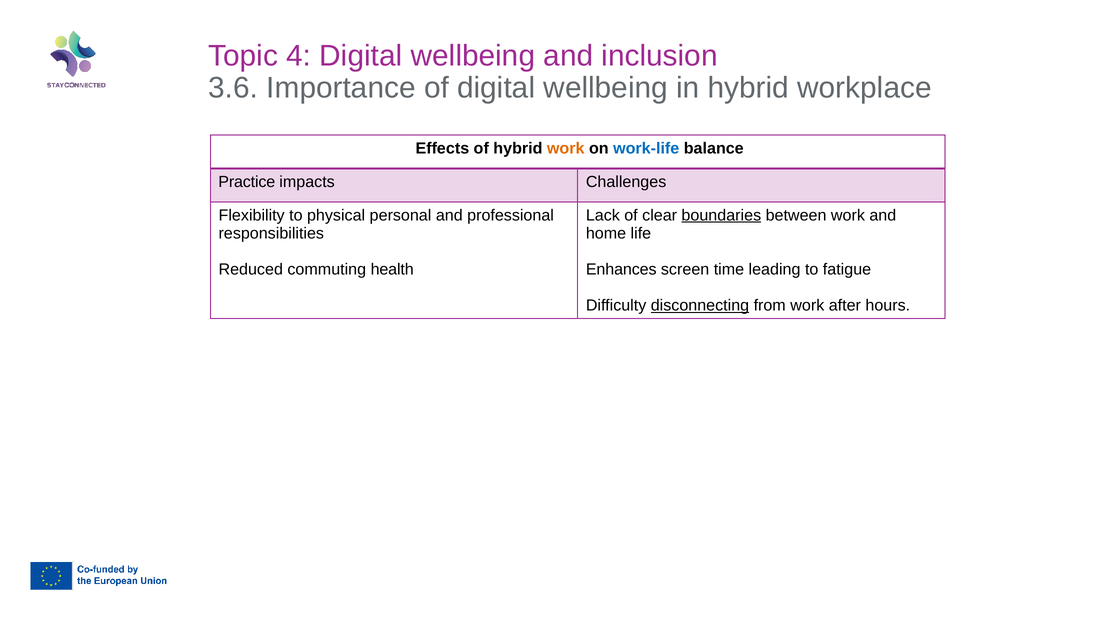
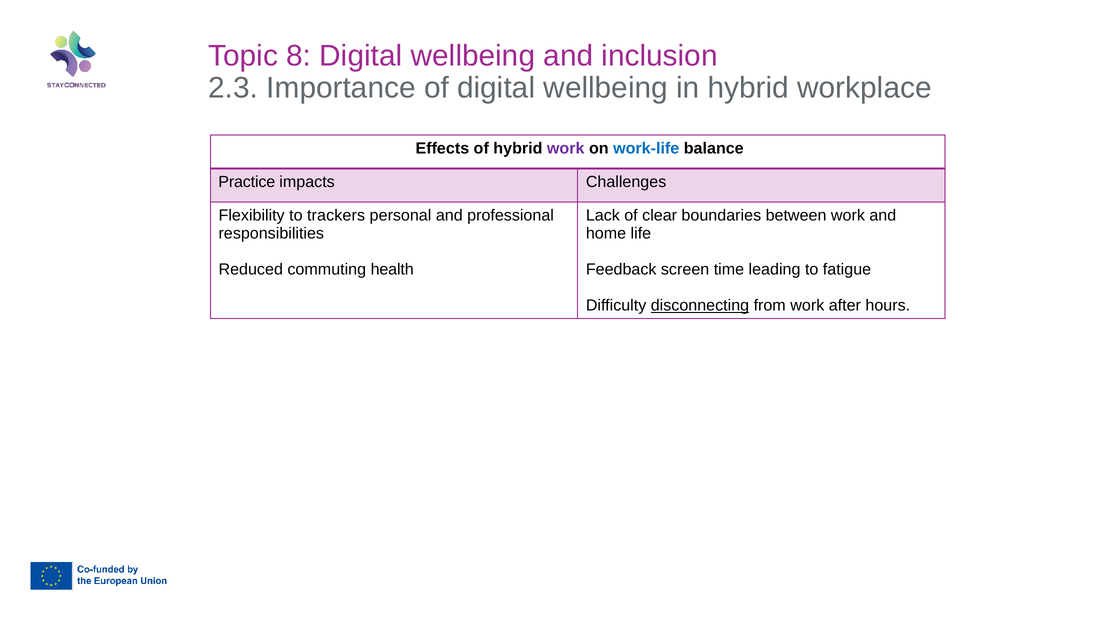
4: 4 -> 8 (299, 56)
3.6: 3.6 -> 2.3 (233, 88)
work colour: orange -> purple (566, 148)
physical: physical -> trackers (336, 215)
boundaries underline: present -> none (721, 215)
Enhances: Enhances -> Feedback (621, 269)
